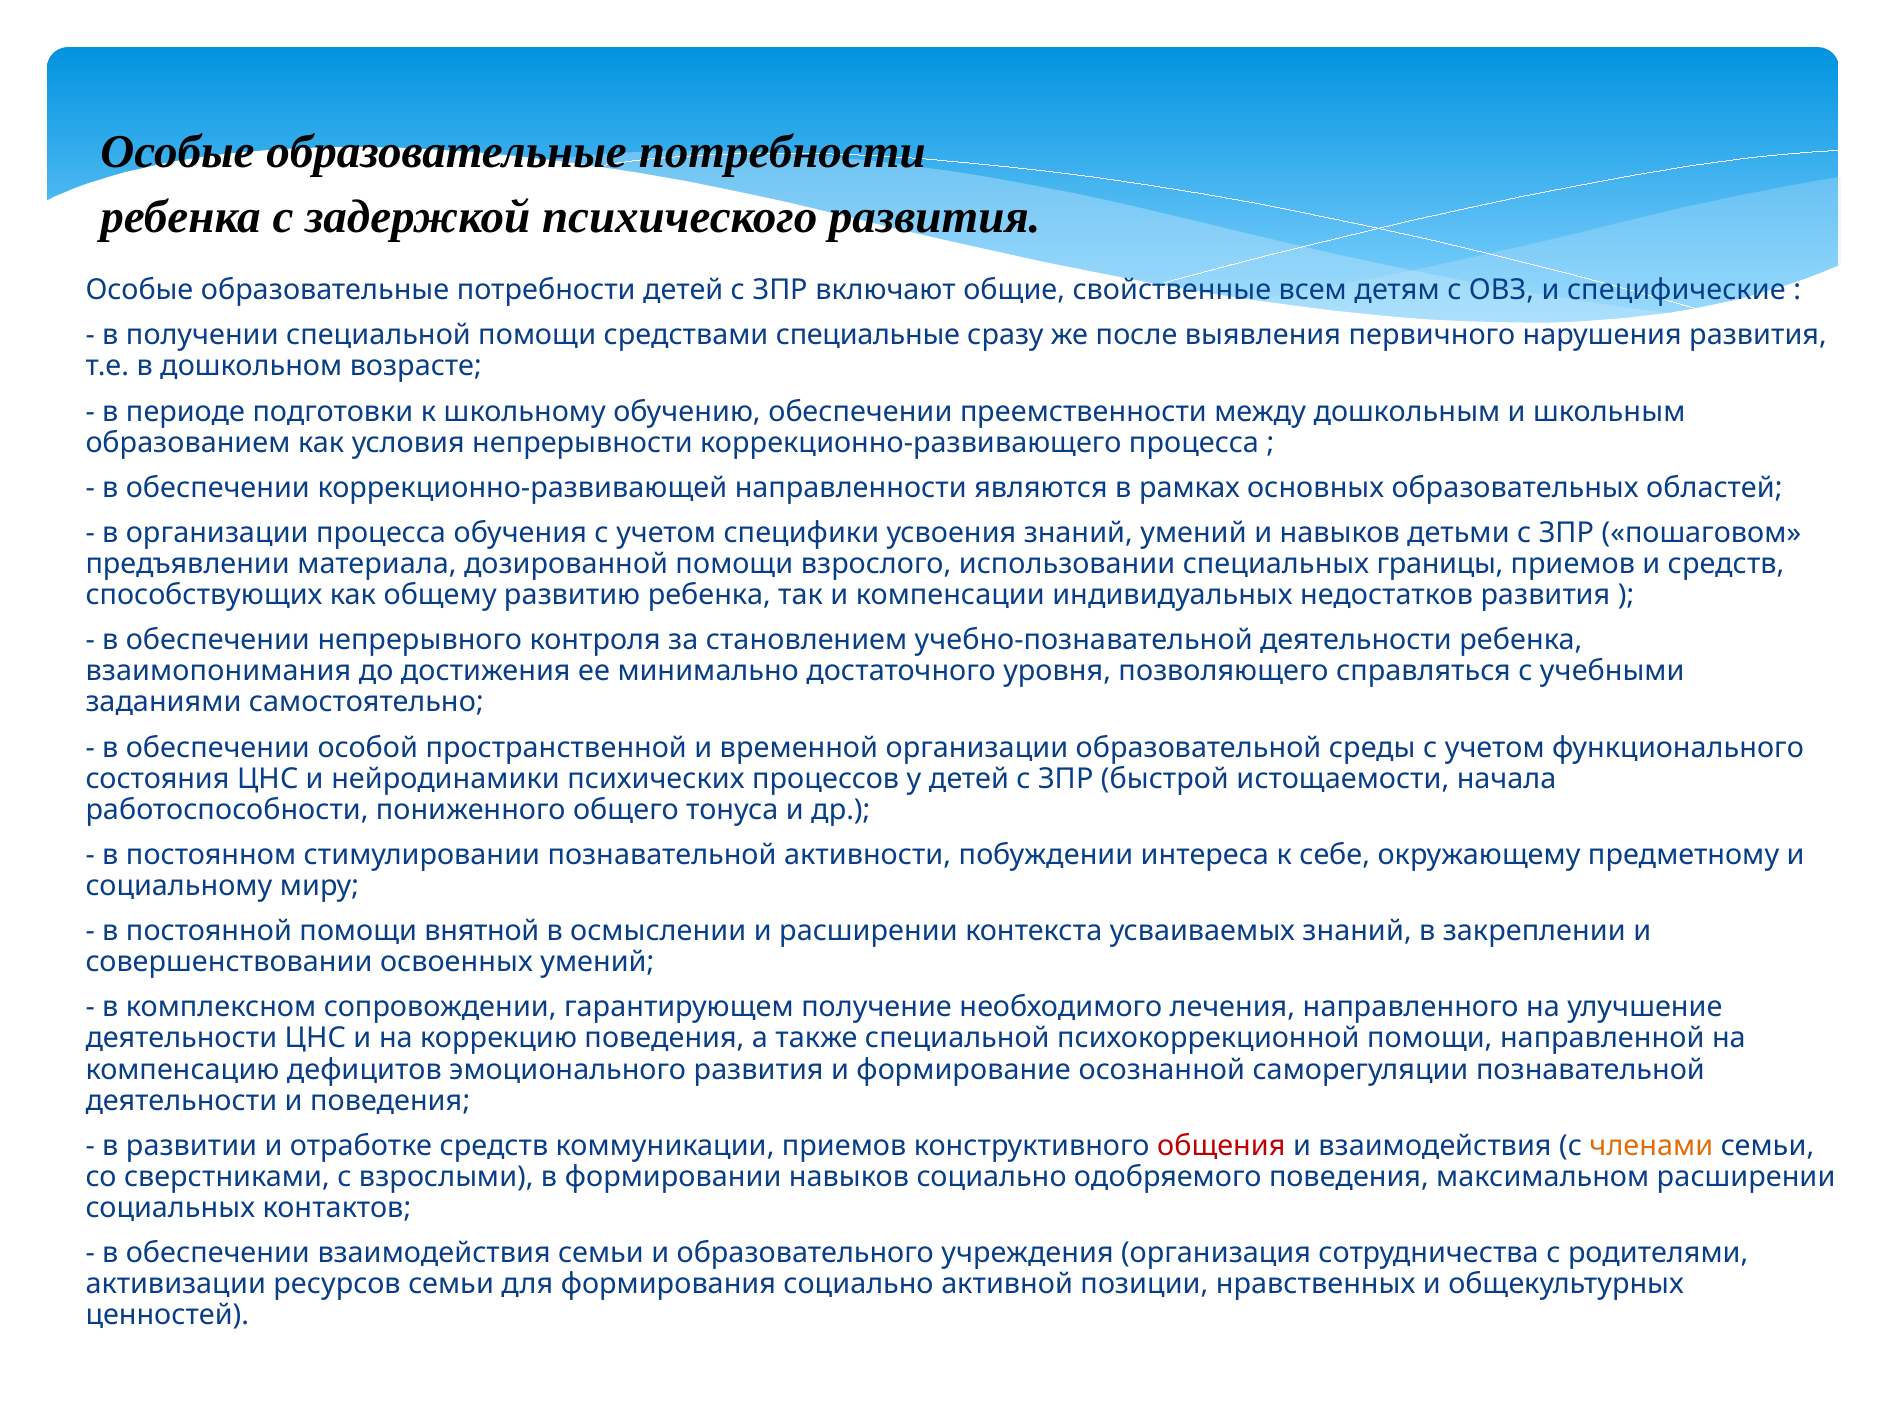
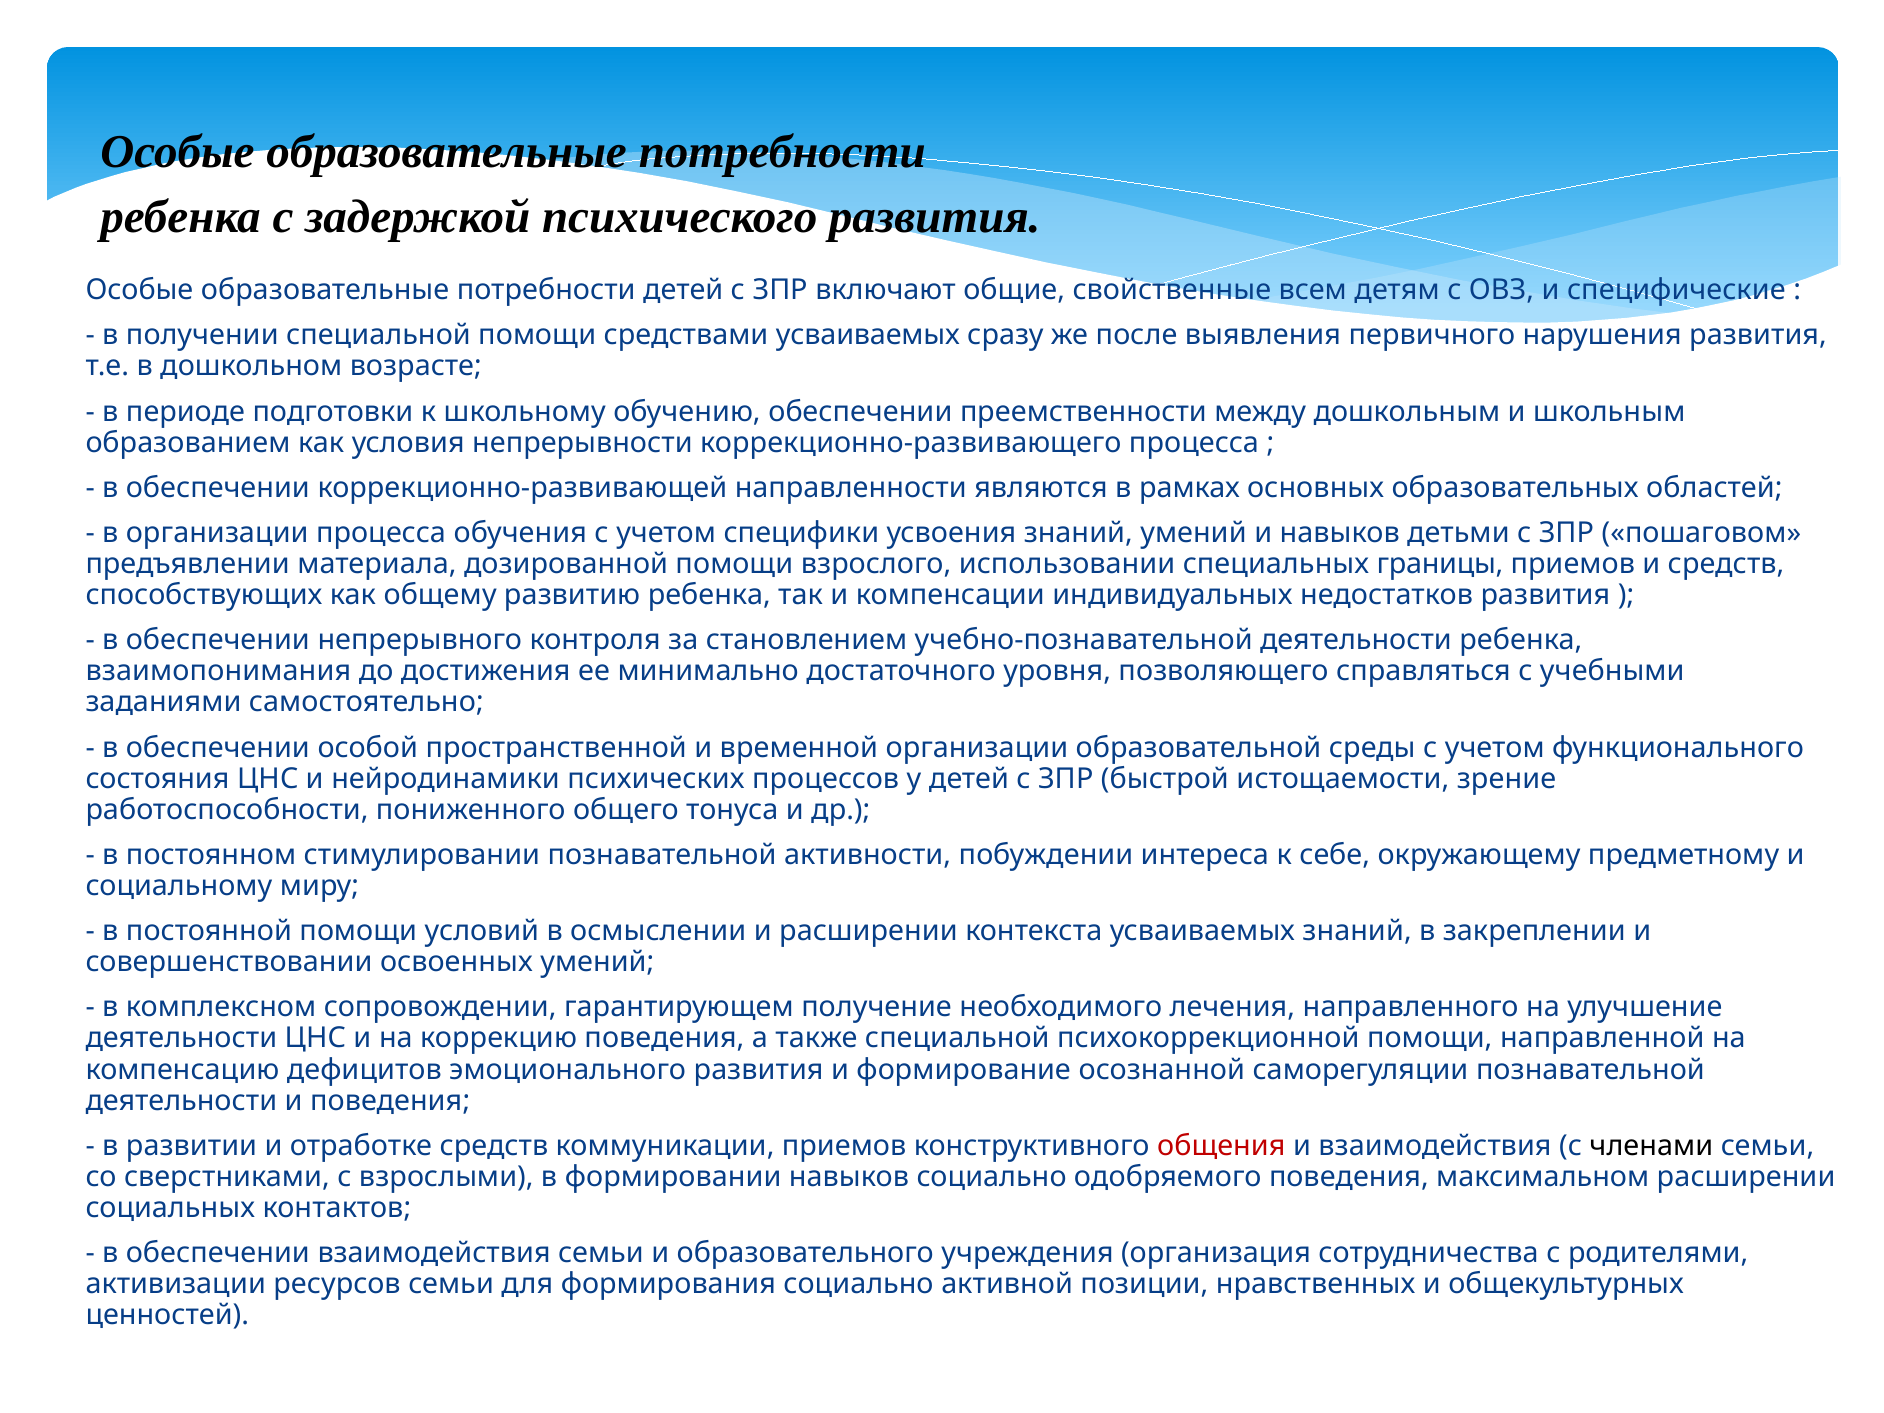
средствами специальные: специальные -> усваиваемых (868, 335)
начала: начала -> зрение (1507, 779)
внятной: внятной -> условий (482, 931)
членами colour: orange -> black (1651, 1146)
